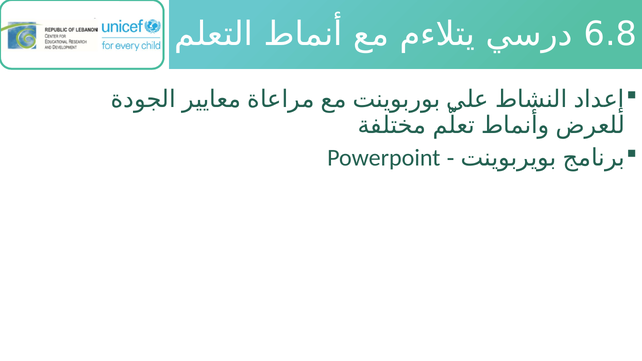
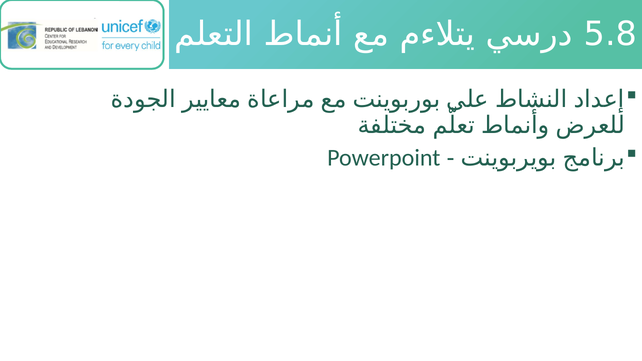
6.8: 6.8 -> 5.8 (611, 34)
